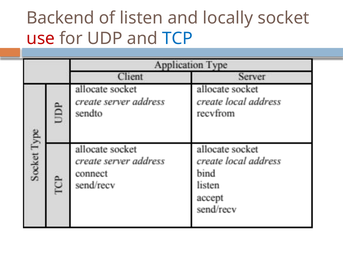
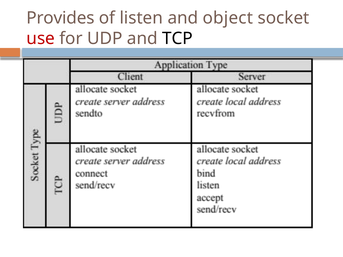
Backend: Backend -> Provides (60, 18)
locally: locally -> object (228, 18)
TCP colour: blue -> black (177, 39)
